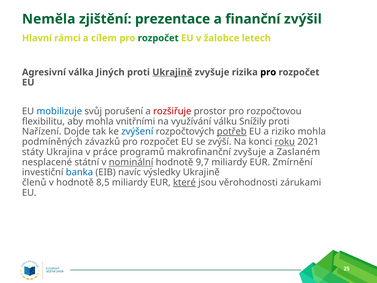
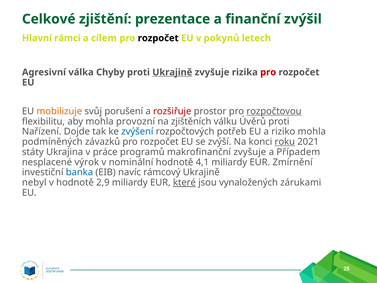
Neměla: Neměla -> Celkové (49, 19)
rozpočet colour: green -> black (158, 38)
žalobce: žalobce -> pokynů (222, 38)
Jiných: Jiných -> Chyby (110, 72)
pro colour: black -> red (268, 72)
mobilizuje colour: blue -> orange (59, 111)
rozpočtovou underline: none -> present (274, 111)
vnitřními: vnitřními -> provozní (136, 121)
využívání: využívání -> zjištěních (191, 121)
Snížily: Snížily -> Úvěrů (253, 121)
potřeb underline: present -> none (232, 131)
Zaslaném: Zaslaném -> Případem (298, 152)
státní: státní -> výrok (87, 162)
nominální underline: present -> none (131, 162)
9,7: 9,7 -> 4,1 (202, 162)
výsledky: výsledky -> rámcový (162, 172)
členů: členů -> nebyl (34, 182)
8,5: 8,5 -> 2,9 (103, 182)
věrohodnosti: věrohodnosti -> vynaložených (248, 182)
